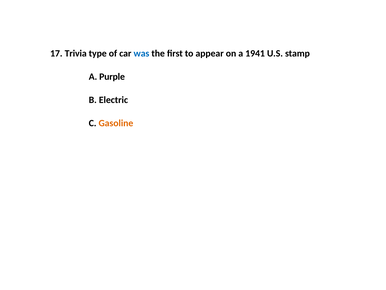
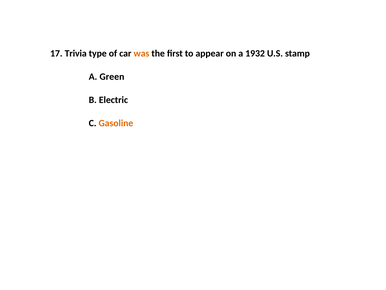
was colour: blue -> orange (141, 53)
1941: 1941 -> 1932 (255, 53)
Purple: Purple -> Green (112, 77)
